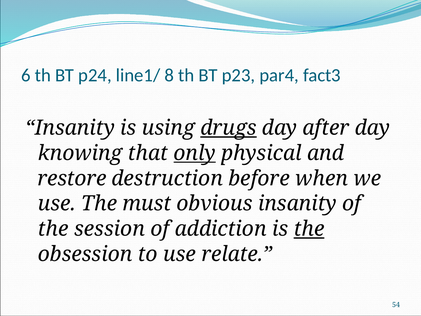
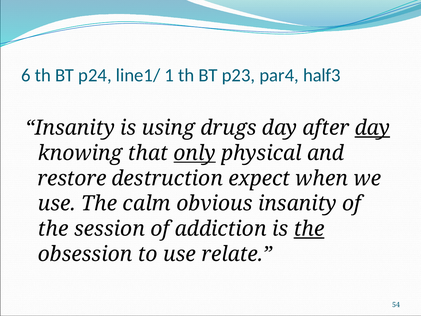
8: 8 -> 1 (169, 75)
fact3: fact3 -> half3 (322, 75)
drugs underline: present -> none (228, 128)
day underline: none -> present (372, 128)
before: before -> expect (259, 178)
must: must -> calm (147, 204)
